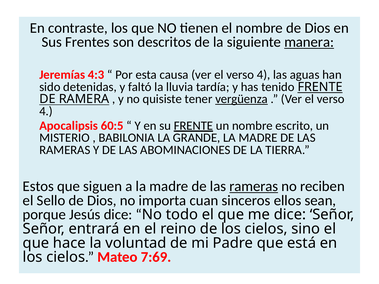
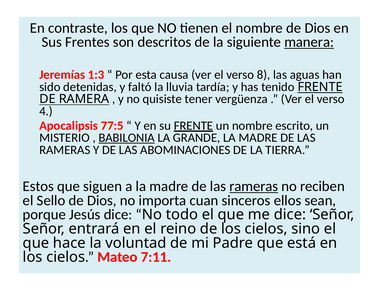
4:3: 4:3 -> 1:3 (96, 75)
4: 4 -> 8 (264, 75)
vergüenza underline: present -> none (242, 99)
60:5: 60:5 -> 77:5 (112, 126)
BABILONIA underline: none -> present (127, 138)
7:69: 7:69 -> 7:11 (156, 257)
